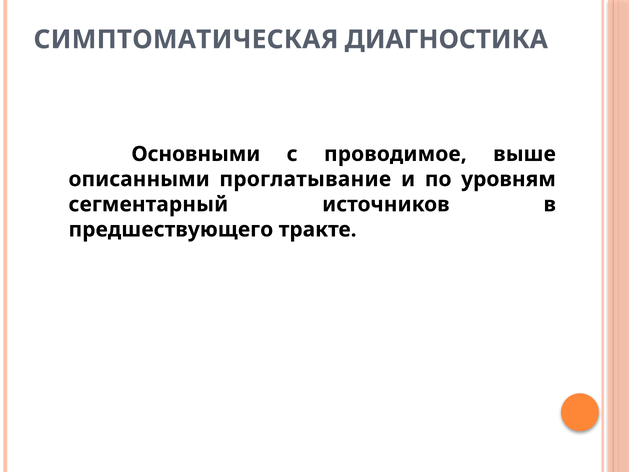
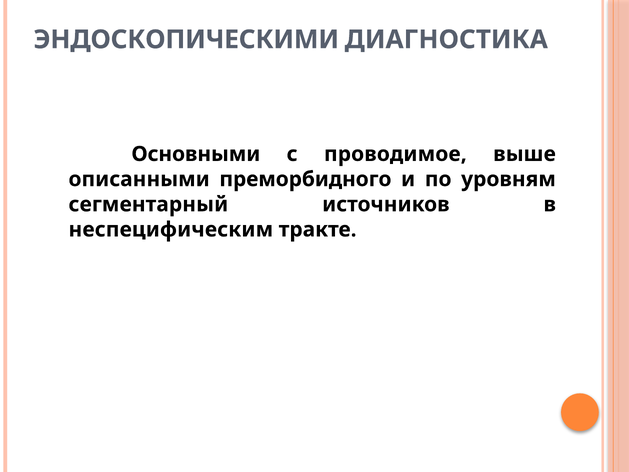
СИМПТОМАТИЧЕСКАЯ: СИМПТОМАТИЧЕСКАЯ -> ЭНДОСКОПИЧЕСКИМИ (186, 40)
проглатывание: проглатывание -> преморбидного (305, 179)
предшествующего: предшествующего -> неспецифическим (171, 229)
